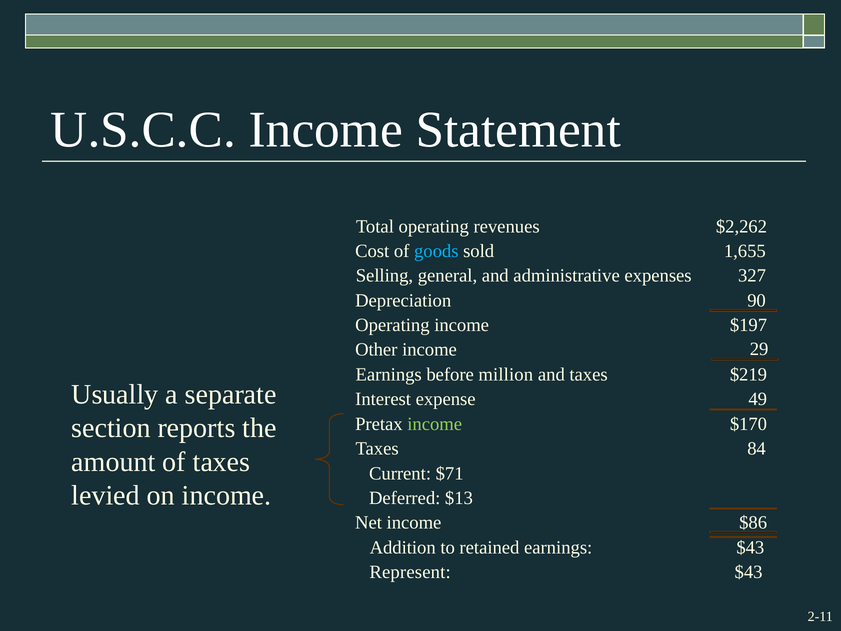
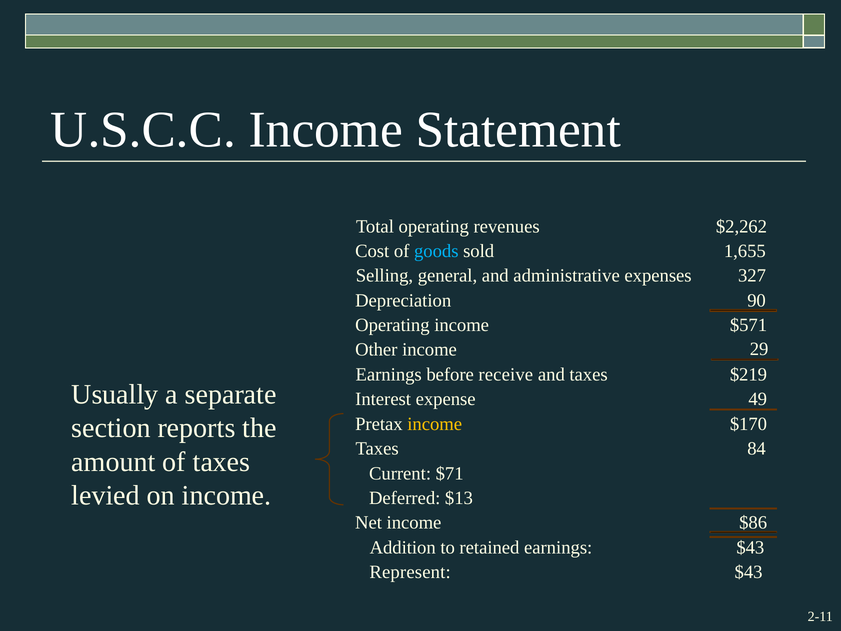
$197: $197 -> $571 (748, 325)
million: million -> receive (506, 374)
income colour: light green -> yellow (435, 424)
